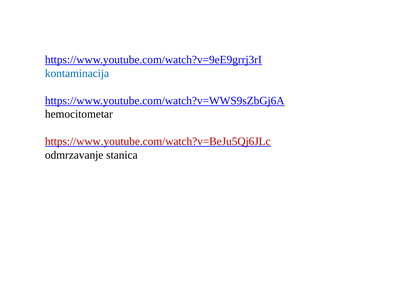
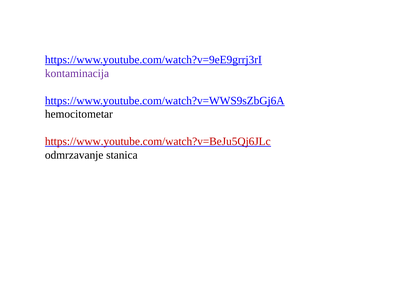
kontaminacija colour: blue -> purple (77, 73)
